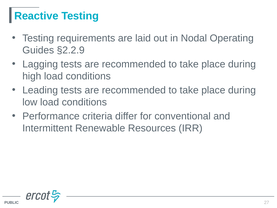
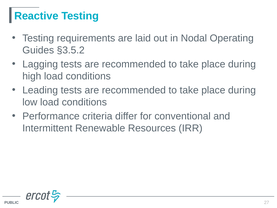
§2.2.9: §2.2.9 -> §3.5.2 (71, 50)
